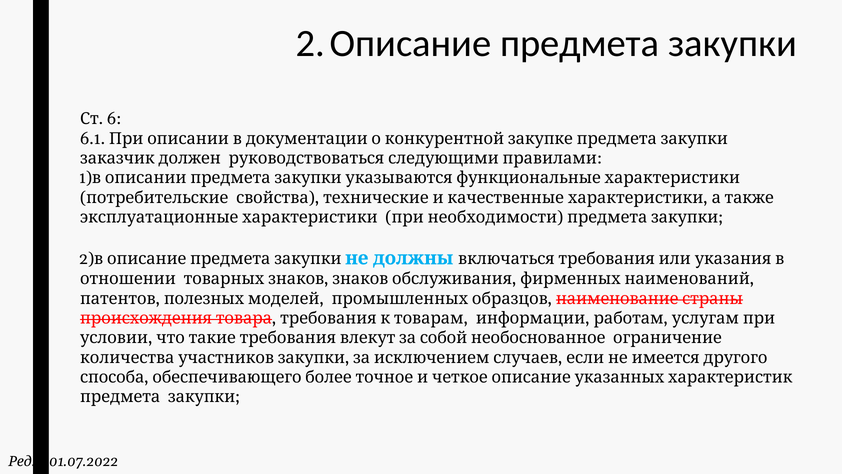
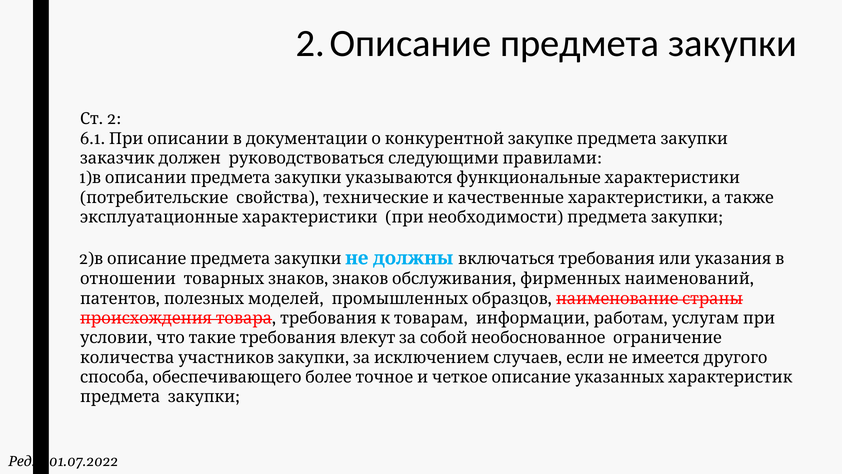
Ст 6: 6 -> 2 (114, 119)
